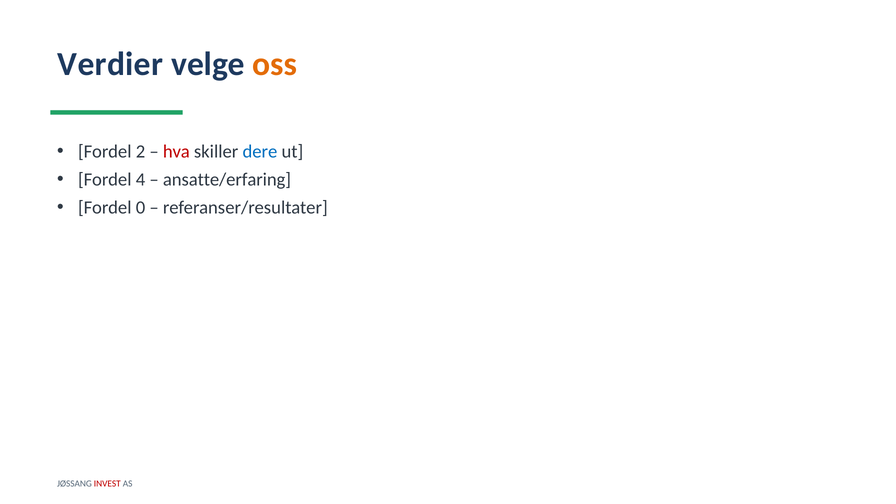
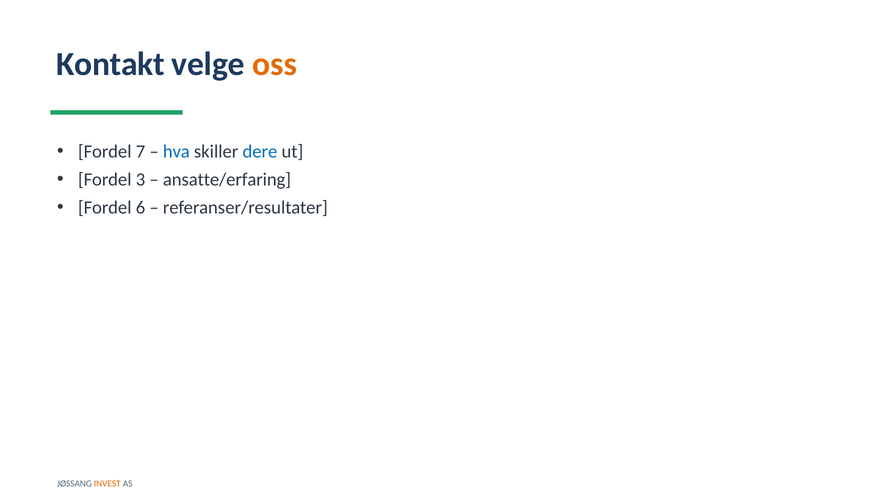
Verdier: Verdier -> Kontakt (111, 64)
2: 2 -> 7 (141, 152)
hva colour: red -> blue (176, 152)
4: 4 -> 3 (141, 180)
0: 0 -> 6 (141, 208)
INVEST colour: red -> orange (107, 484)
